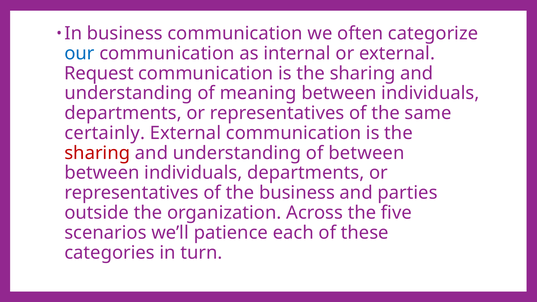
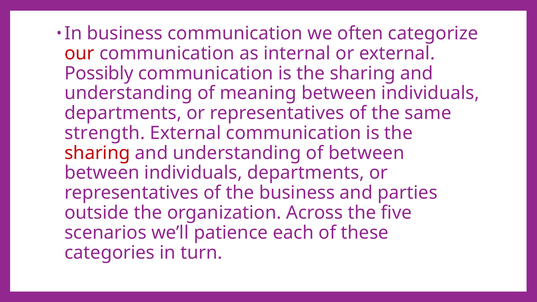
our colour: blue -> red (80, 53)
Request: Request -> Possibly (99, 73)
certainly: certainly -> strength (105, 133)
